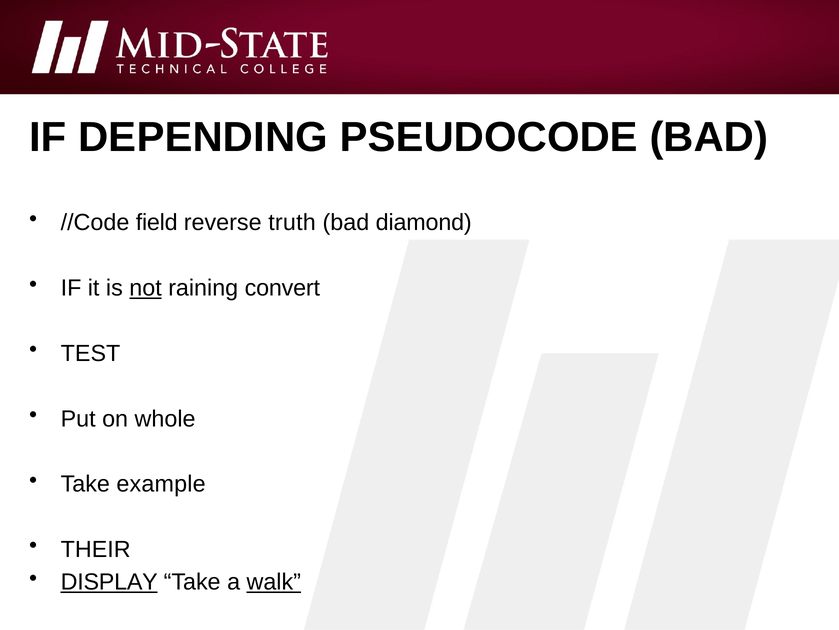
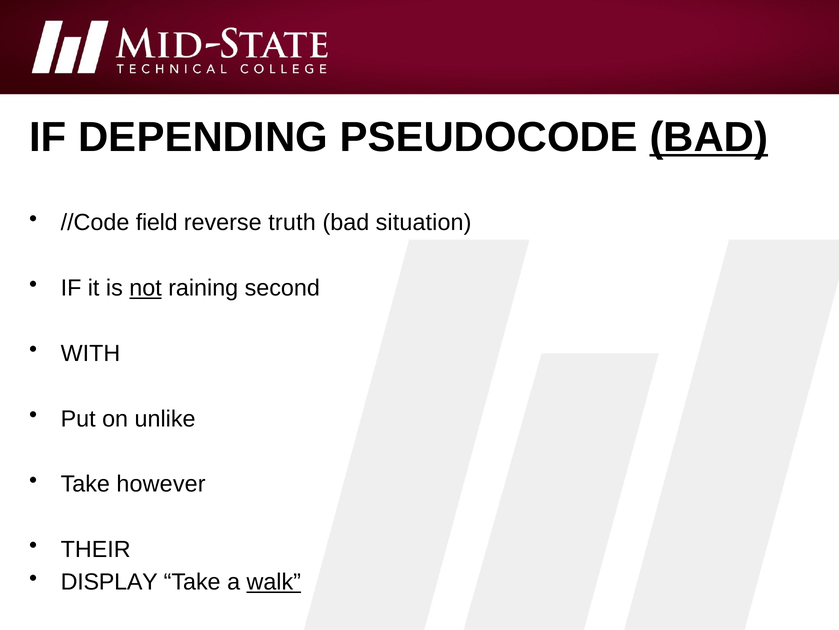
BAD underline: none -> present (709, 137)
diamond: diamond -> situation (424, 223)
convert: convert -> second (282, 288)
TEST: TEST -> WITH (90, 353)
whole: whole -> unlike (165, 418)
example: example -> however (161, 484)
DISPLAY underline: present -> none (109, 581)
